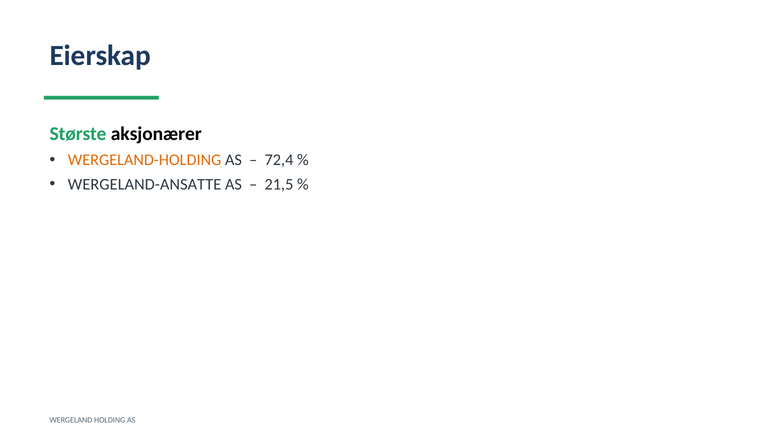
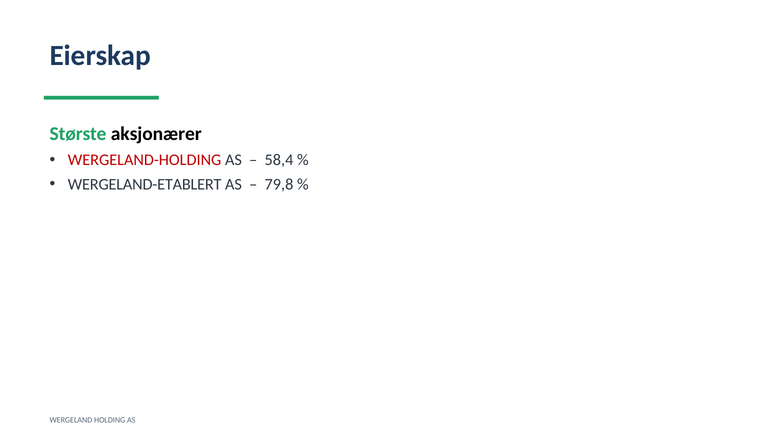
WERGELAND-HOLDING colour: orange -> red (145, 160)
72,4: 72,4 -> 58,4 (279, 160)
WERGELAND-ANSATTE: WERGELAND-ANSATTE -> WERGELAND-ETABLERT (145, 185)
21,5: 21,5 -> 79,8 (279, 185)
